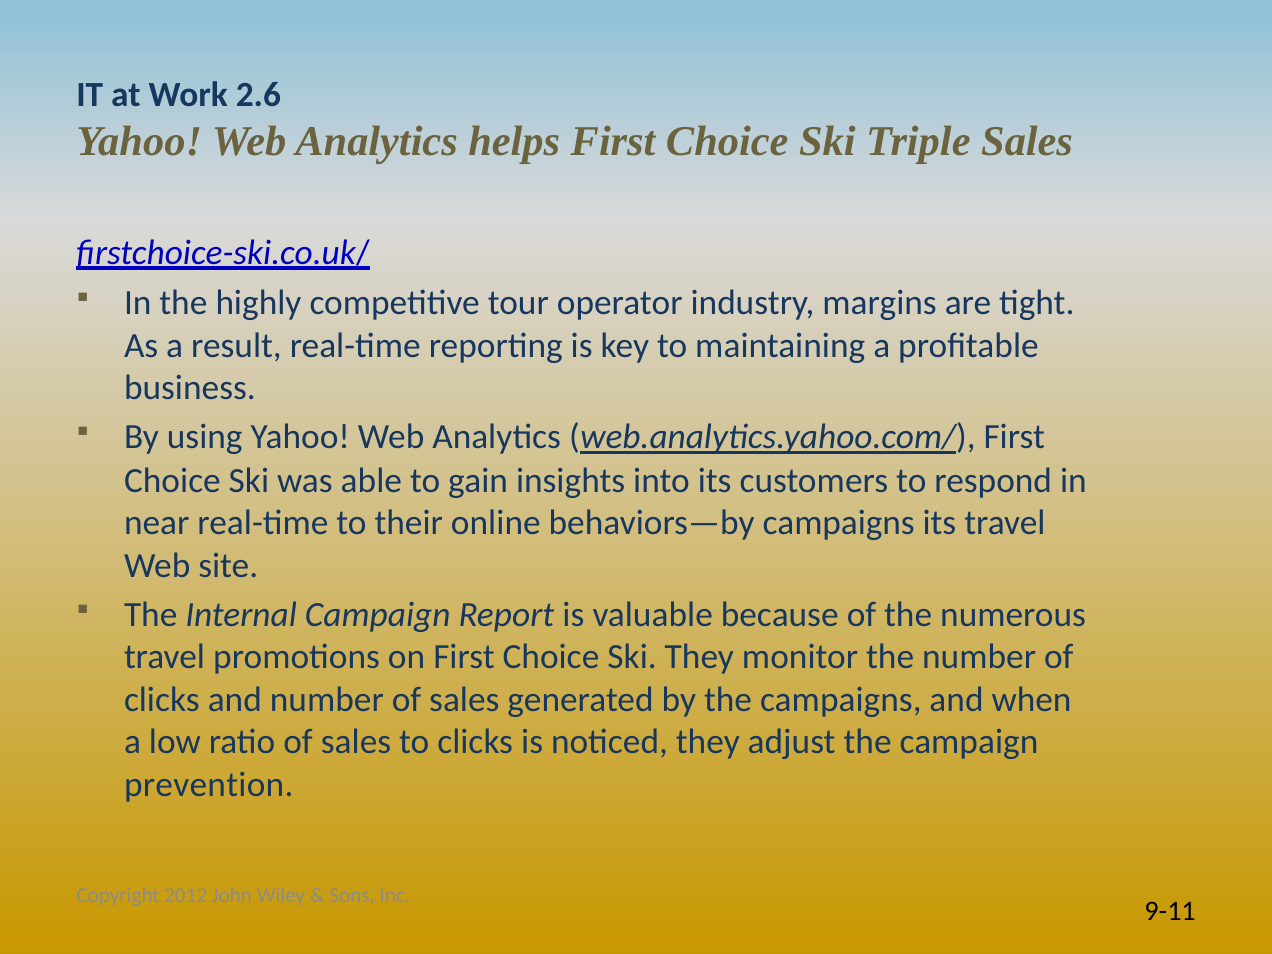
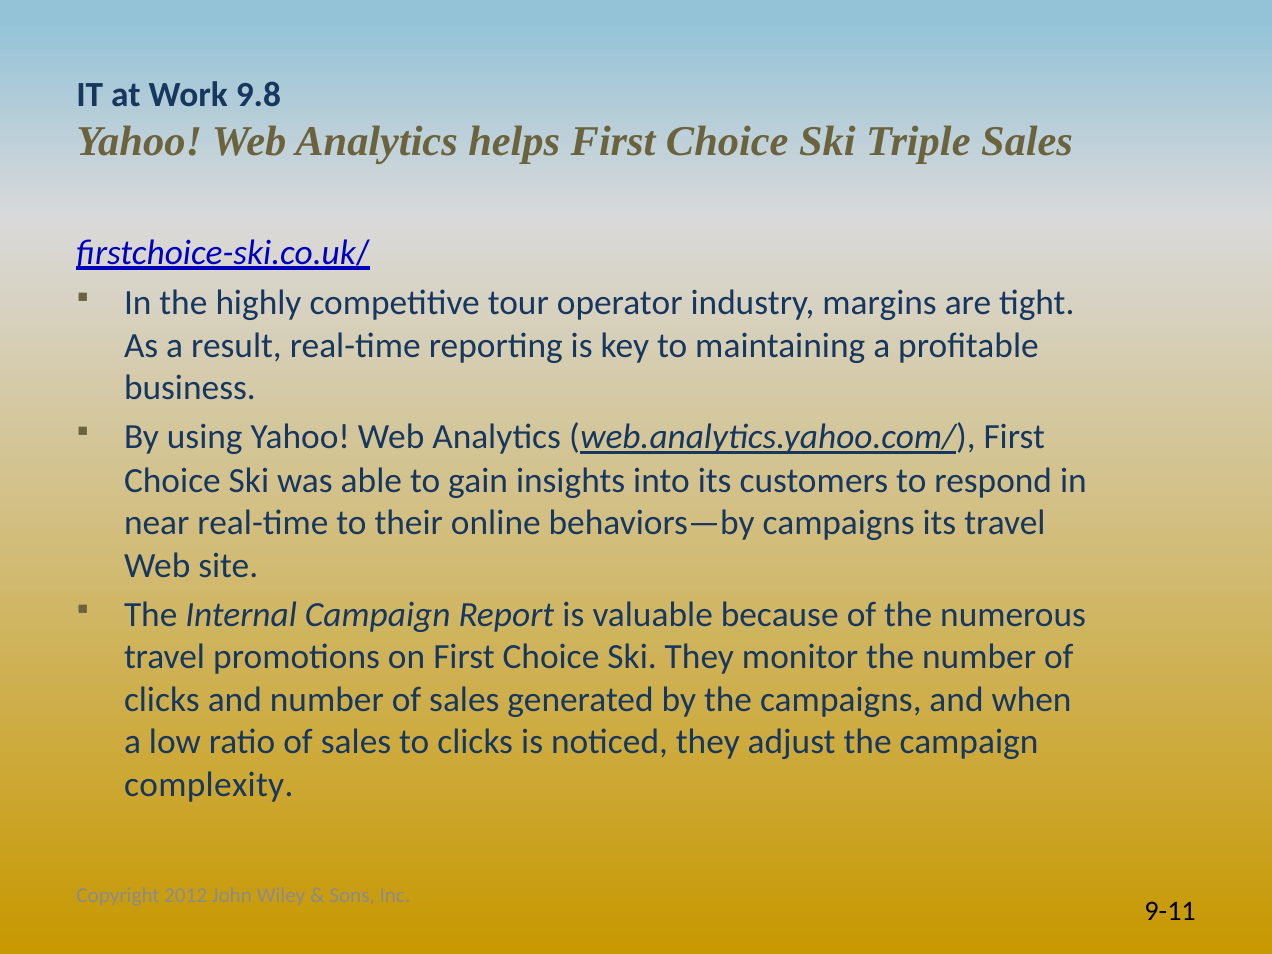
2.6: 2.6 -> 9.8 (258, 95)
prevention: prevention -> complexity (209, 785)
